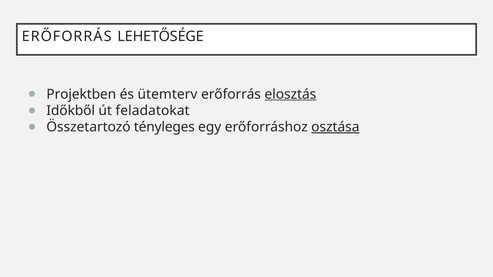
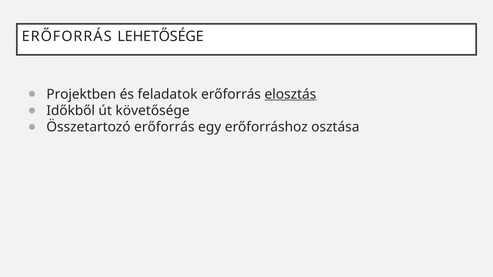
ütemterv: ütemterv -> feladatok (168, 94)
feladatokat: feladatokat -> követősége (153, 111)
Összetartozó tényleges: tényleges -> erőforrás (164, 127)
osztása underline: present -> none (335, 127)
